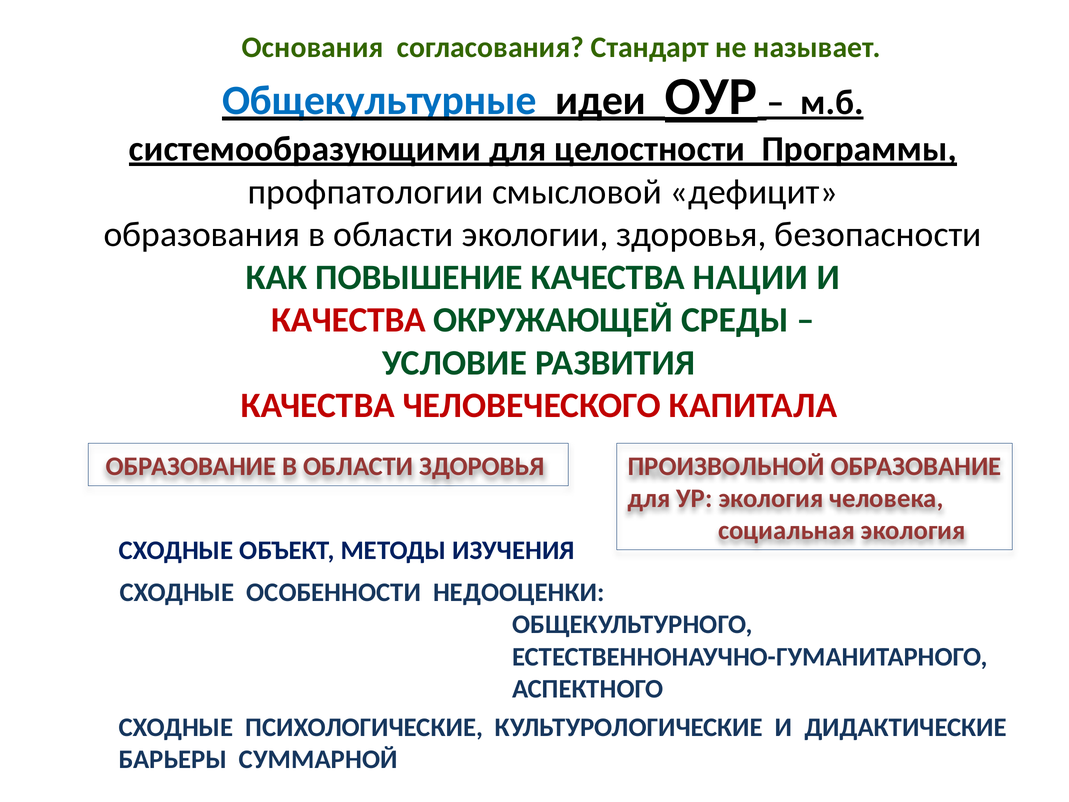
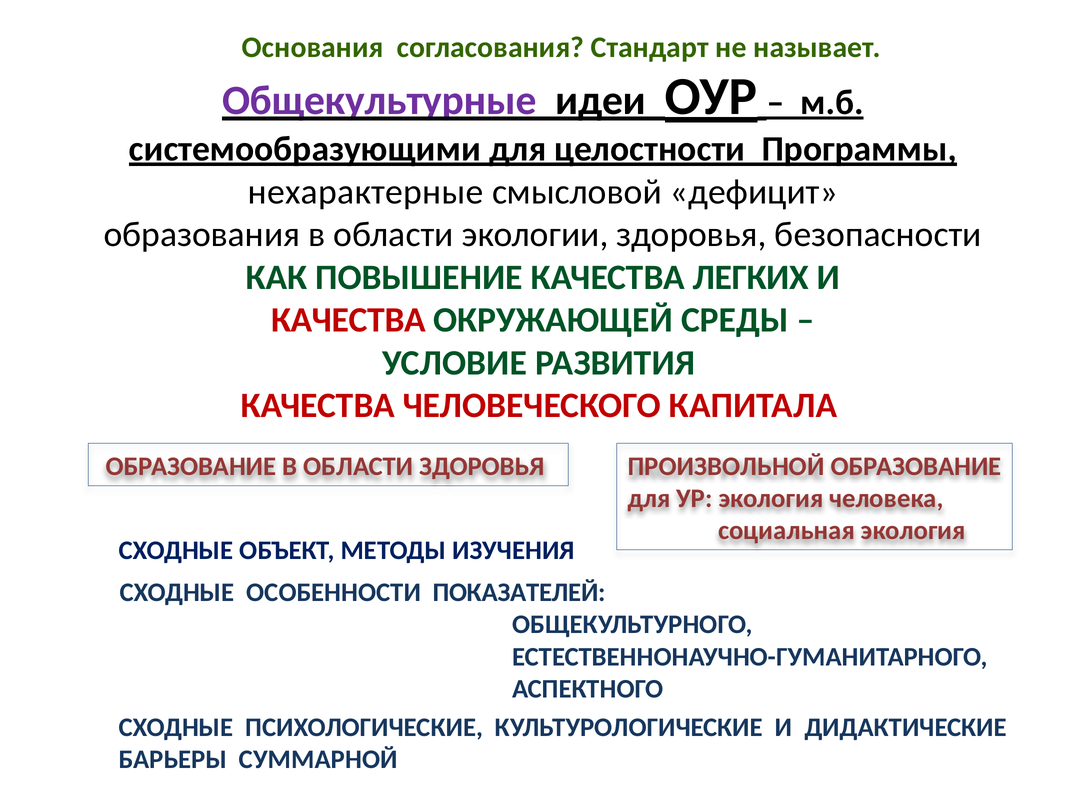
Общекультурные colour: blue -> purple (379, 101)
профпатологии: профпатологии -> нехарактерные (366, 192)
НАЦИИ: НАЦИИ -> ЛЕГКИХ (751, 277)
НЕДООЦЕНКИ: НЕДООЦЕНКИ -> ПОКАЗАТЕЛЕЙ (519, 592)
